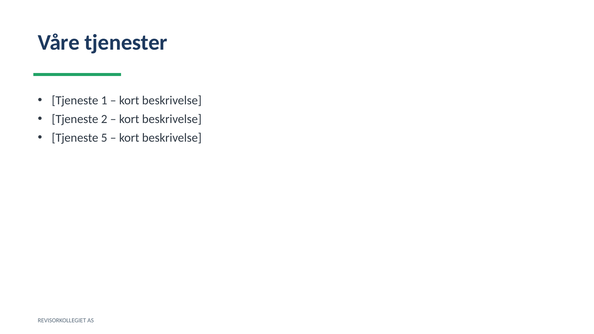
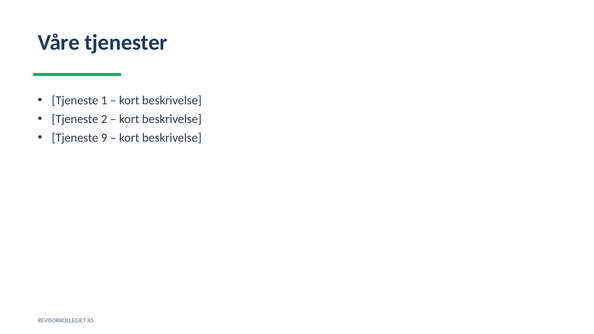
5: 5 -> 9 (104, 138)
